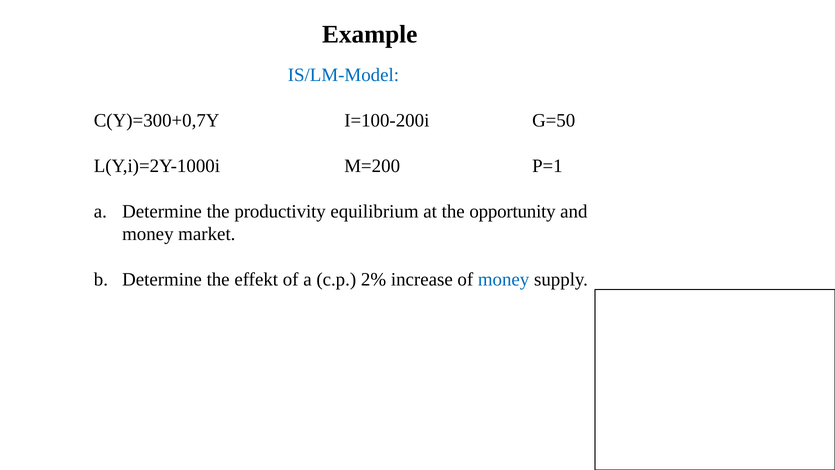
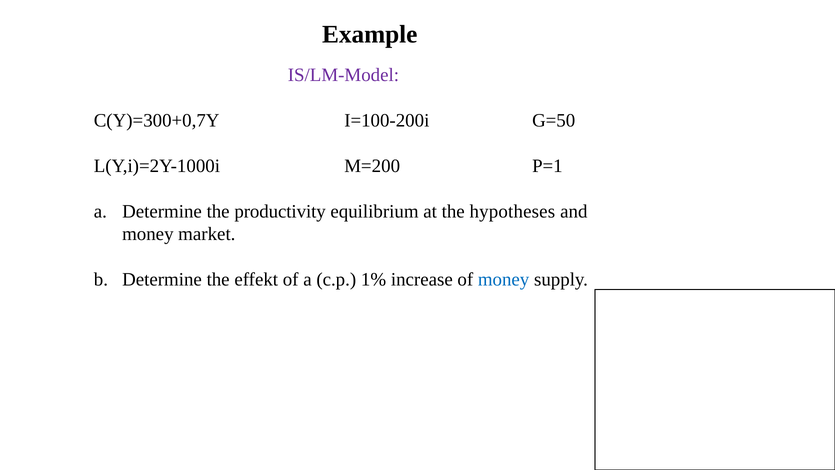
IS/LM-Model colour: blue -> purple (343, 75)
opportunity: opportunity -> hypotheses (512, 211)
2%: 2% -> 1% (374, 279)
